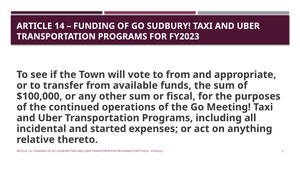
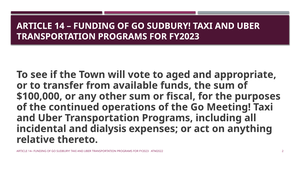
to from: from -> aged (178, 75)
started: started -> dialysis (108, 129)
